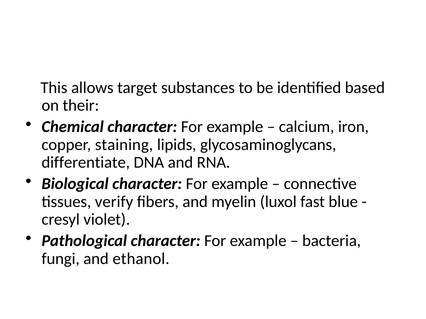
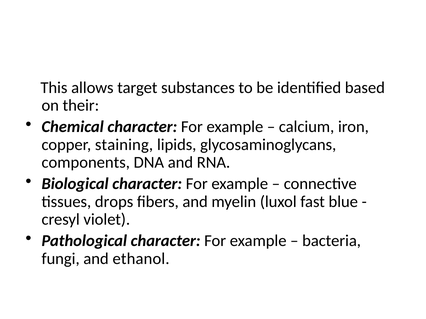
differentiate: differentiate -> components (86, 163)
verify: verify -> drops (114, 202)
